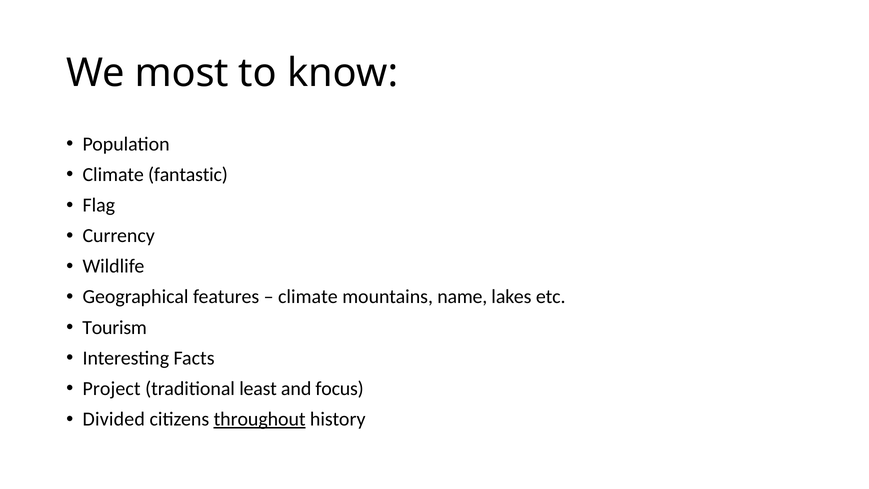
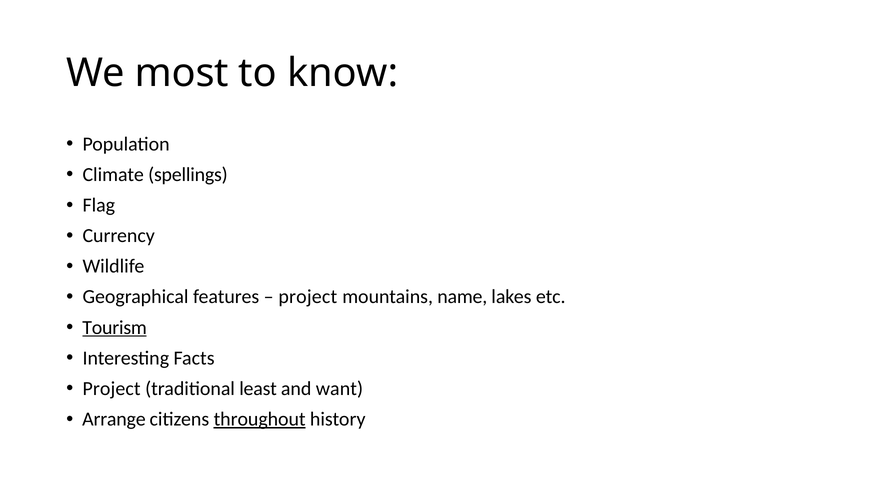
fantastic: fantastic -> spellings (188, 175)
climate: climate -> project (308, 297)
Tourism underline: none -> present (115, 327)
focus: focus -> want (339, 388)
Divided: Divided -> Arrange (114, 419)
